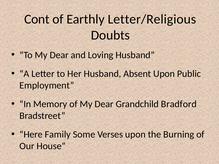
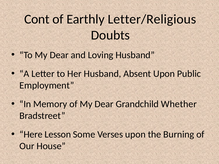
Bradford: Bradford -> Whether (179, 104)
Family: Family -> Lesson (58, 135)
